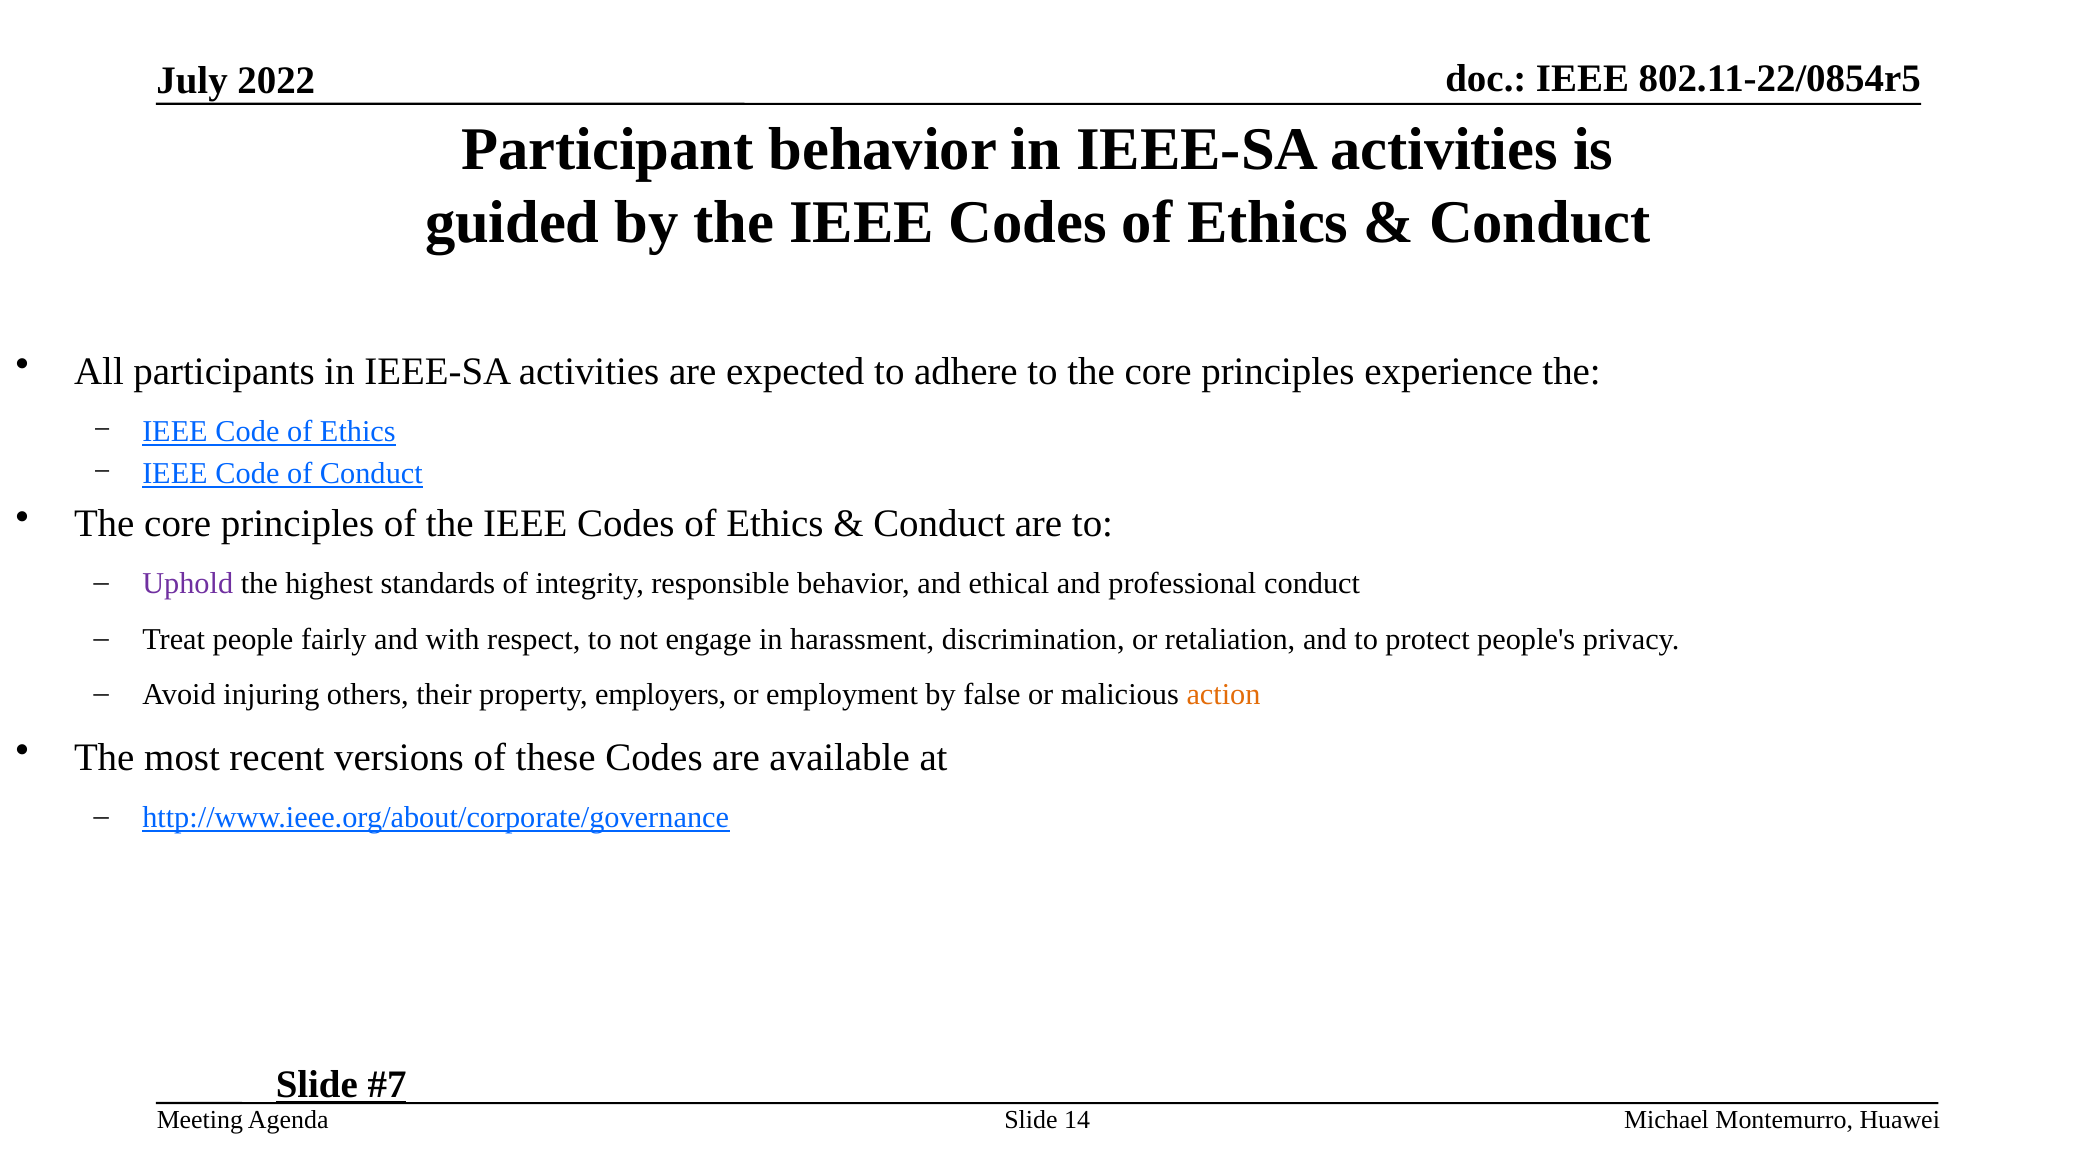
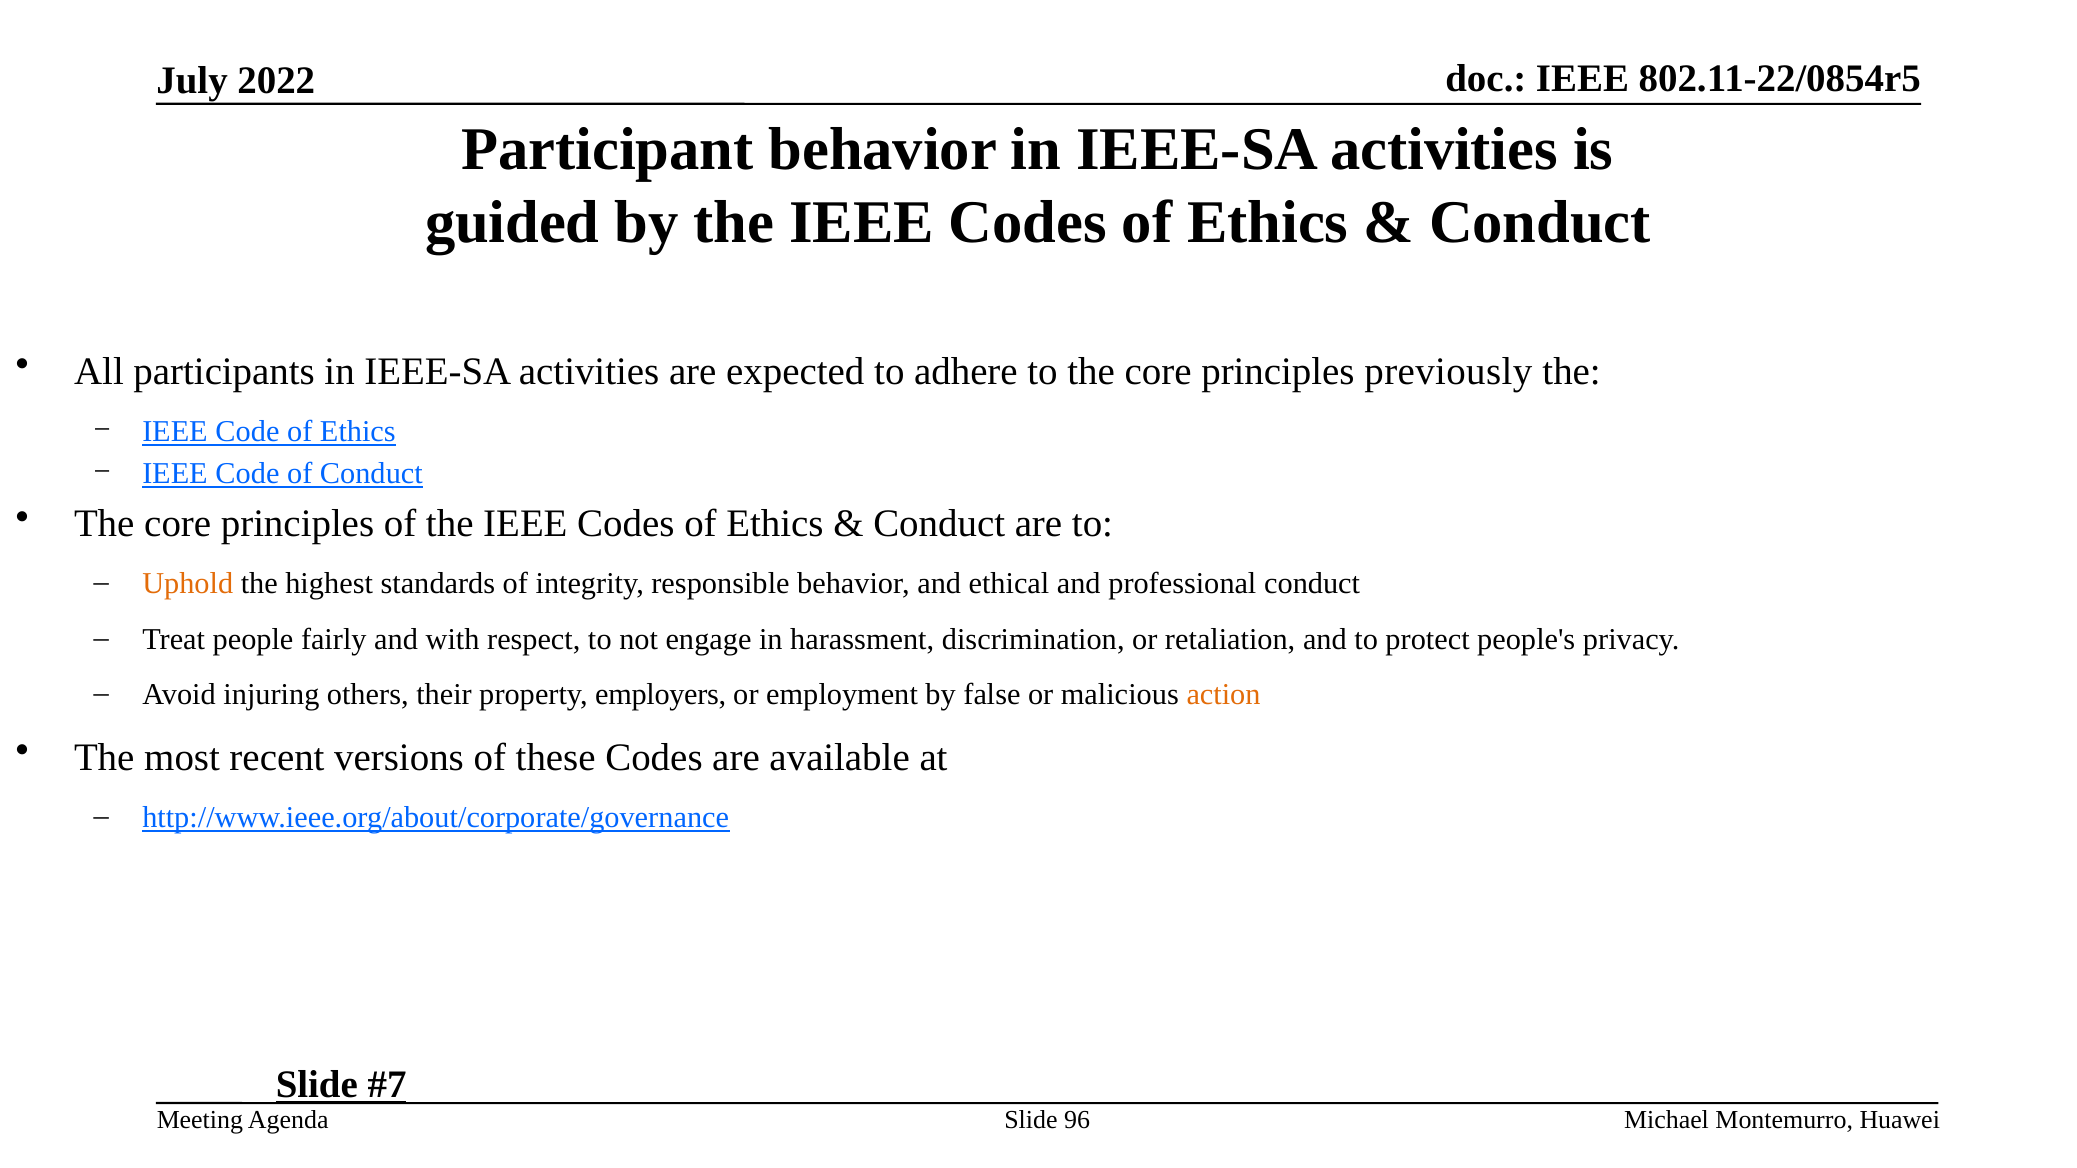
experience: experience -> previously (1448, 371)
Uphold colour: purple -> orange (188, 584)
14: 14 -> 96 (1077, 1120)
